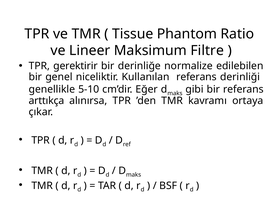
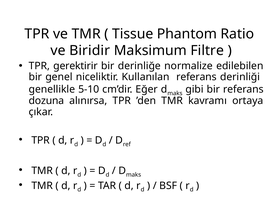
Lineer: Lineer -> Biridir (90, 51)
arttıkça: arttıkça -> dozuna (46, 101)
